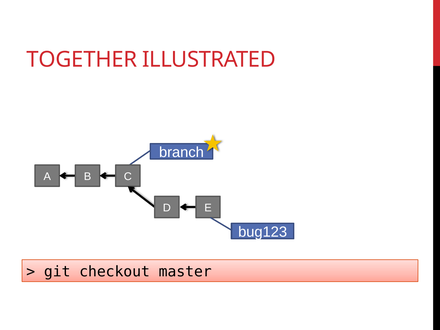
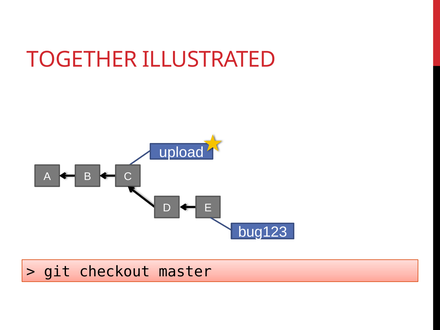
branch: branch -> upload (181, 152)
